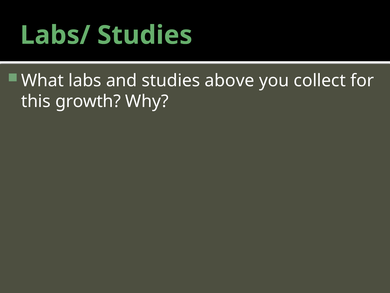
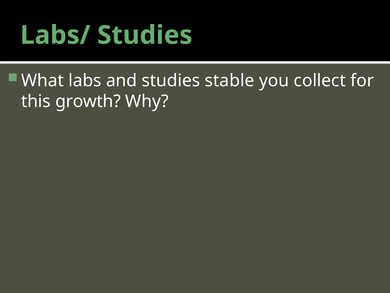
above: above -> stable (230, 81)
